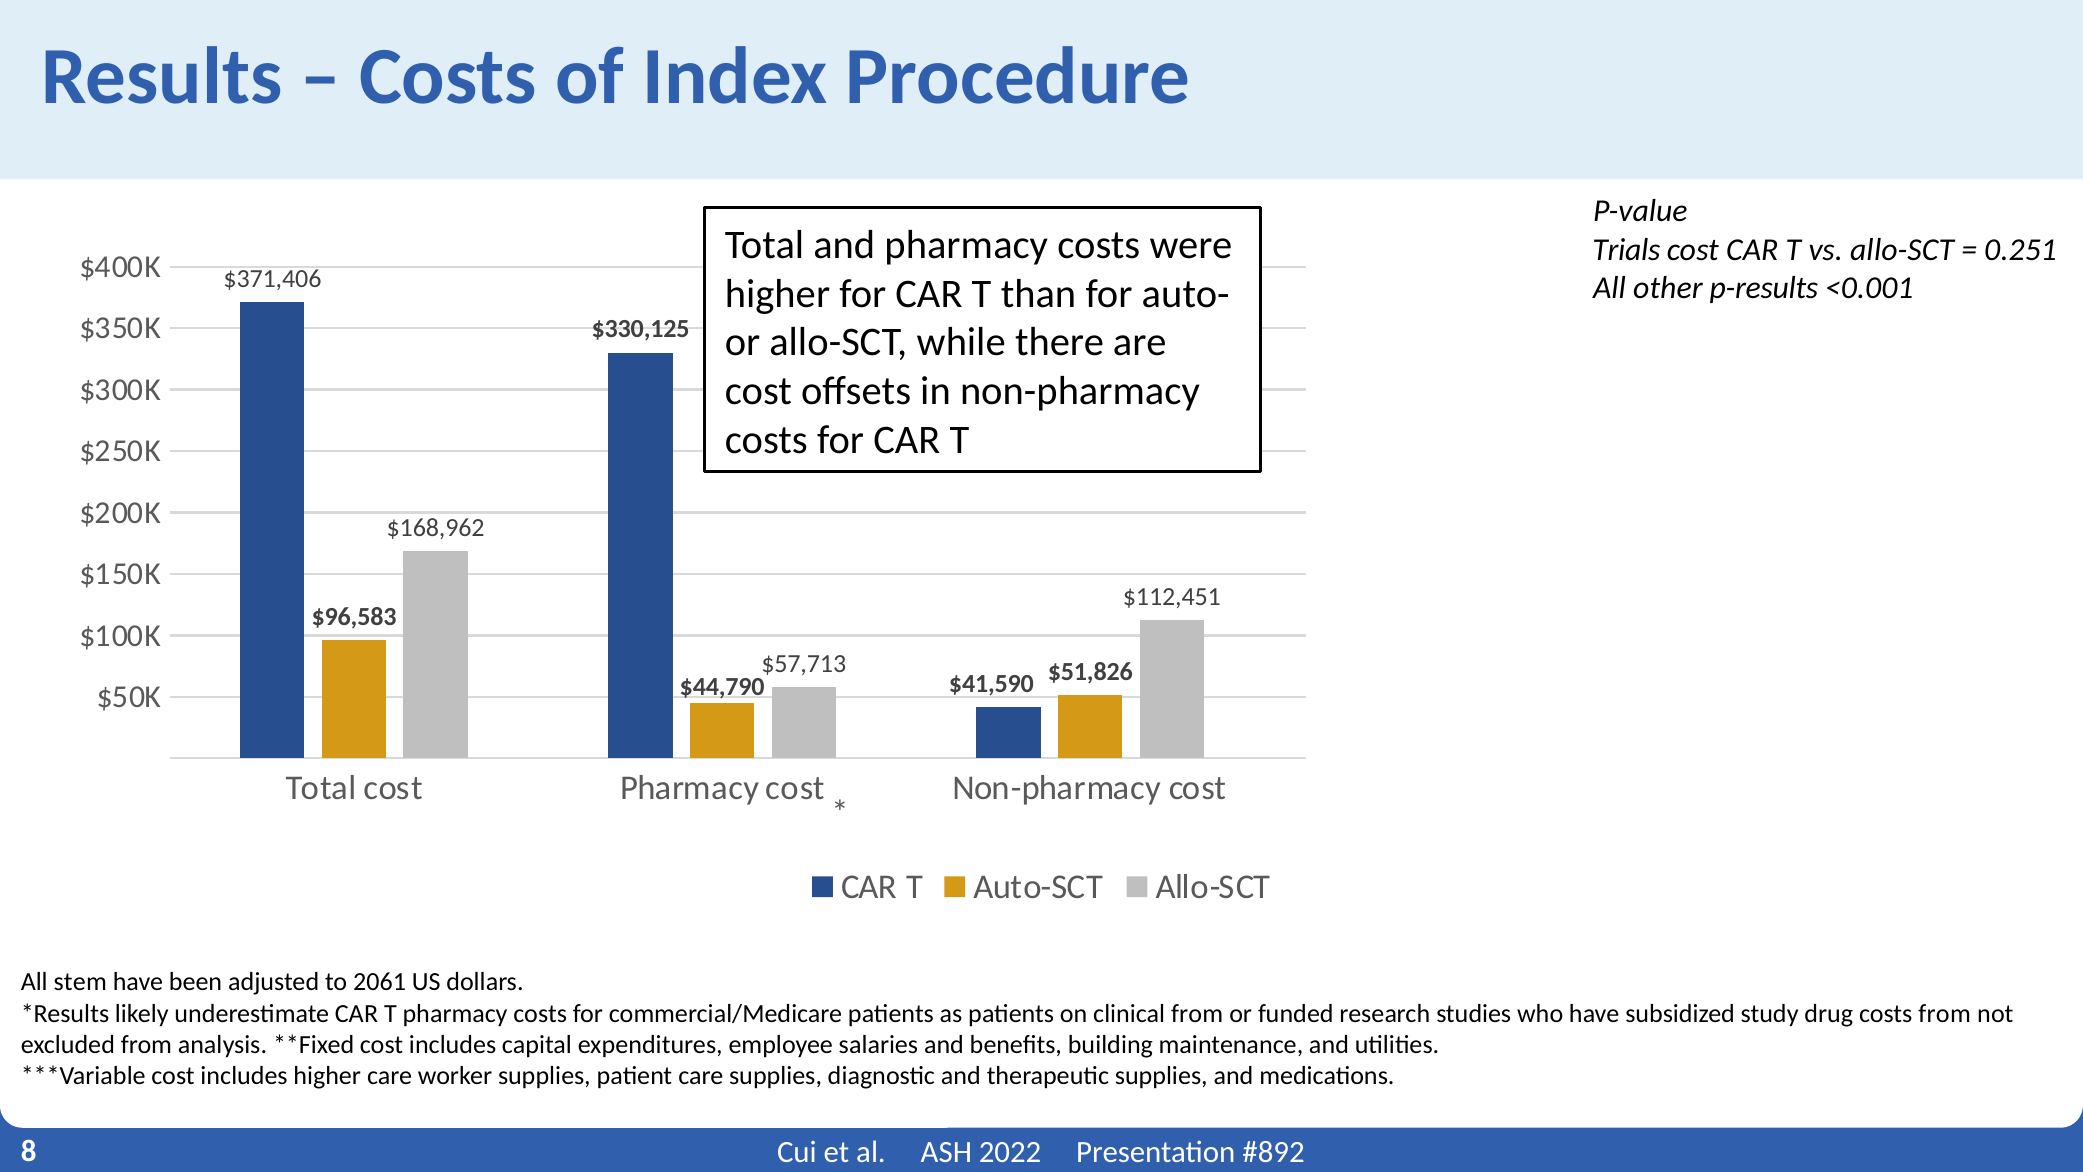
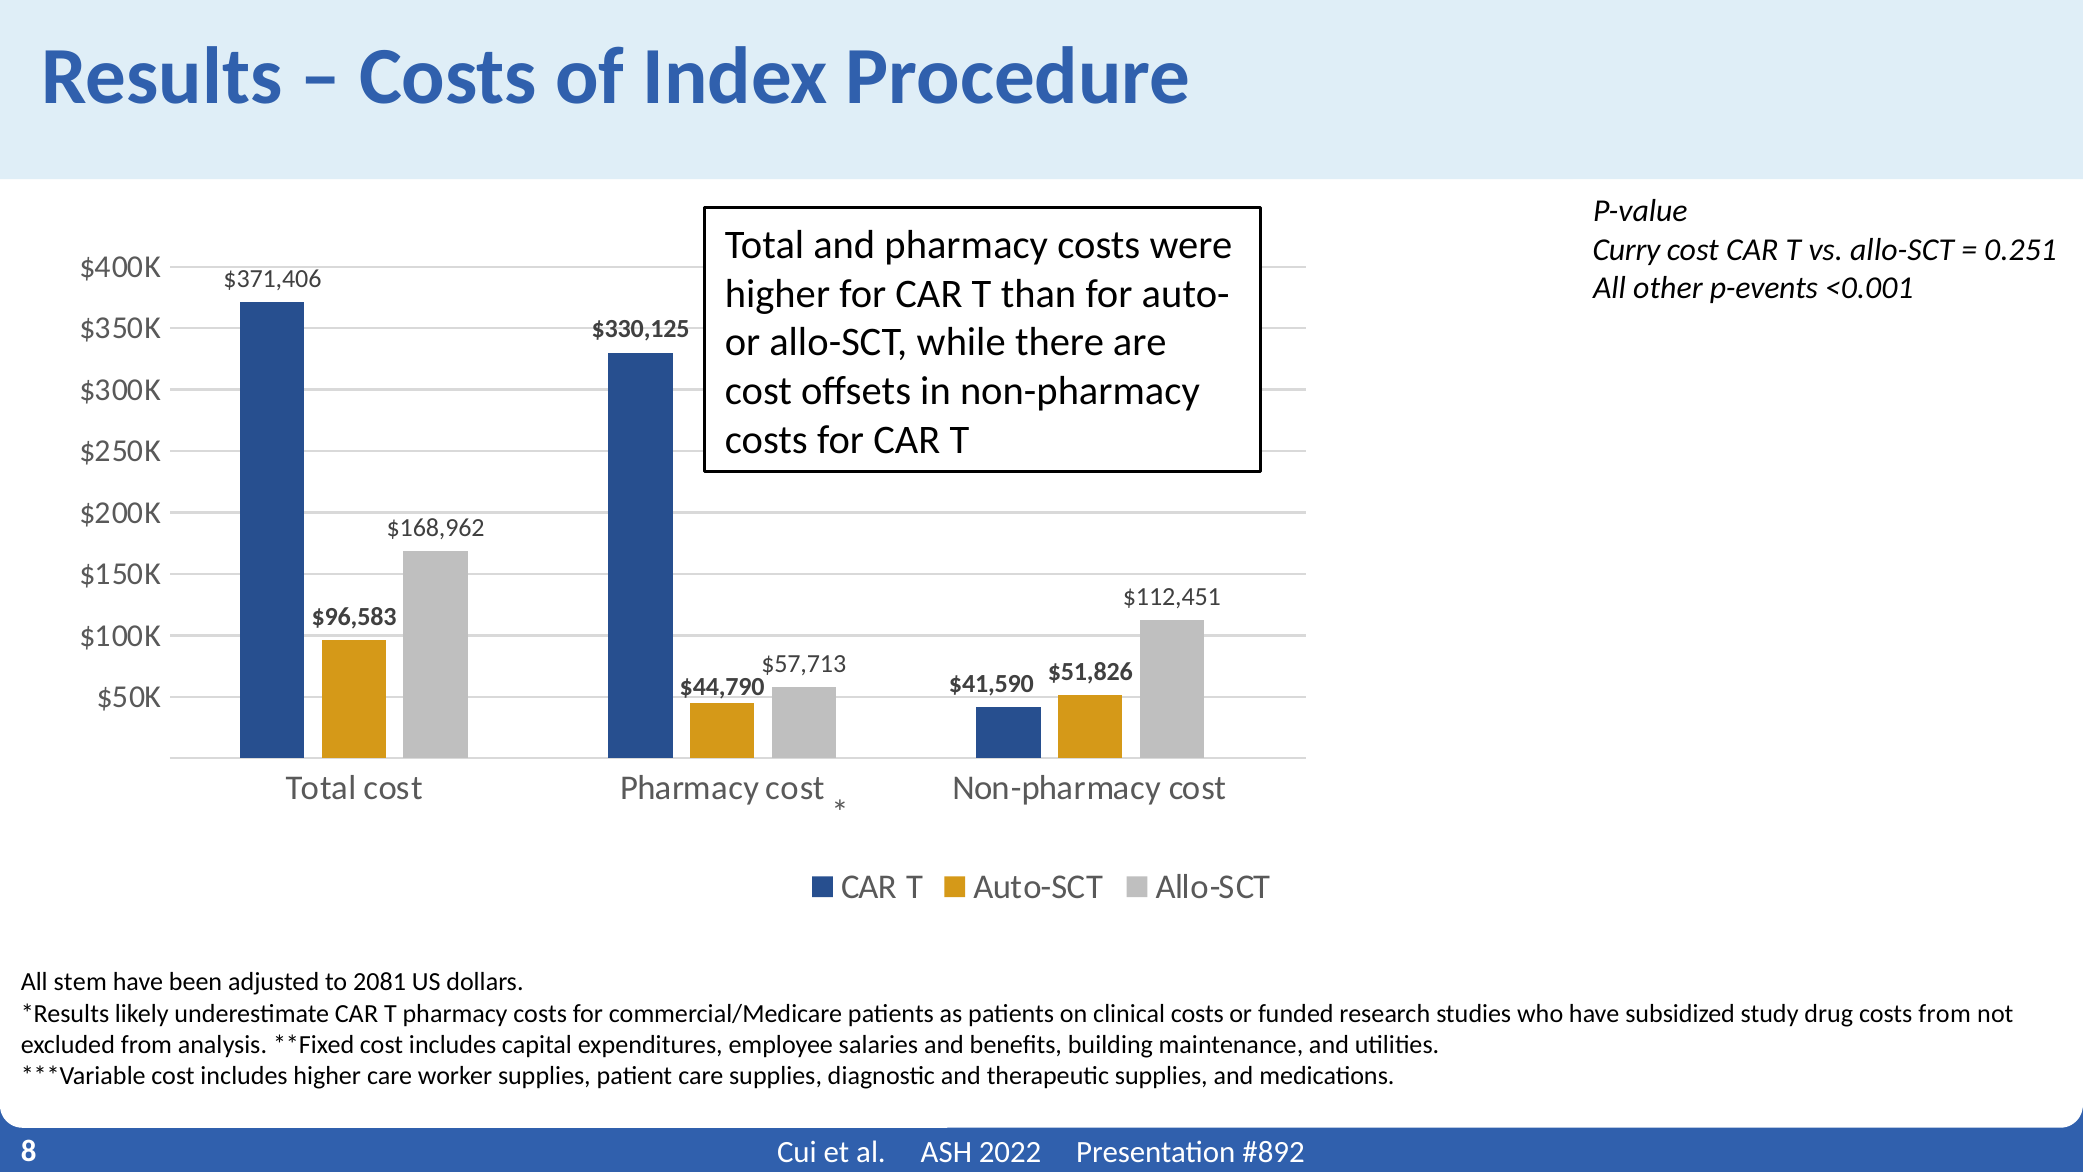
Trials: Trials -> Curry (1626, 249)
p-results: p-results -> p-events (1764, 288)
2061: 2061 -> 2081 (380, 982)
clinical from: from -> costs (1197, 1013)
